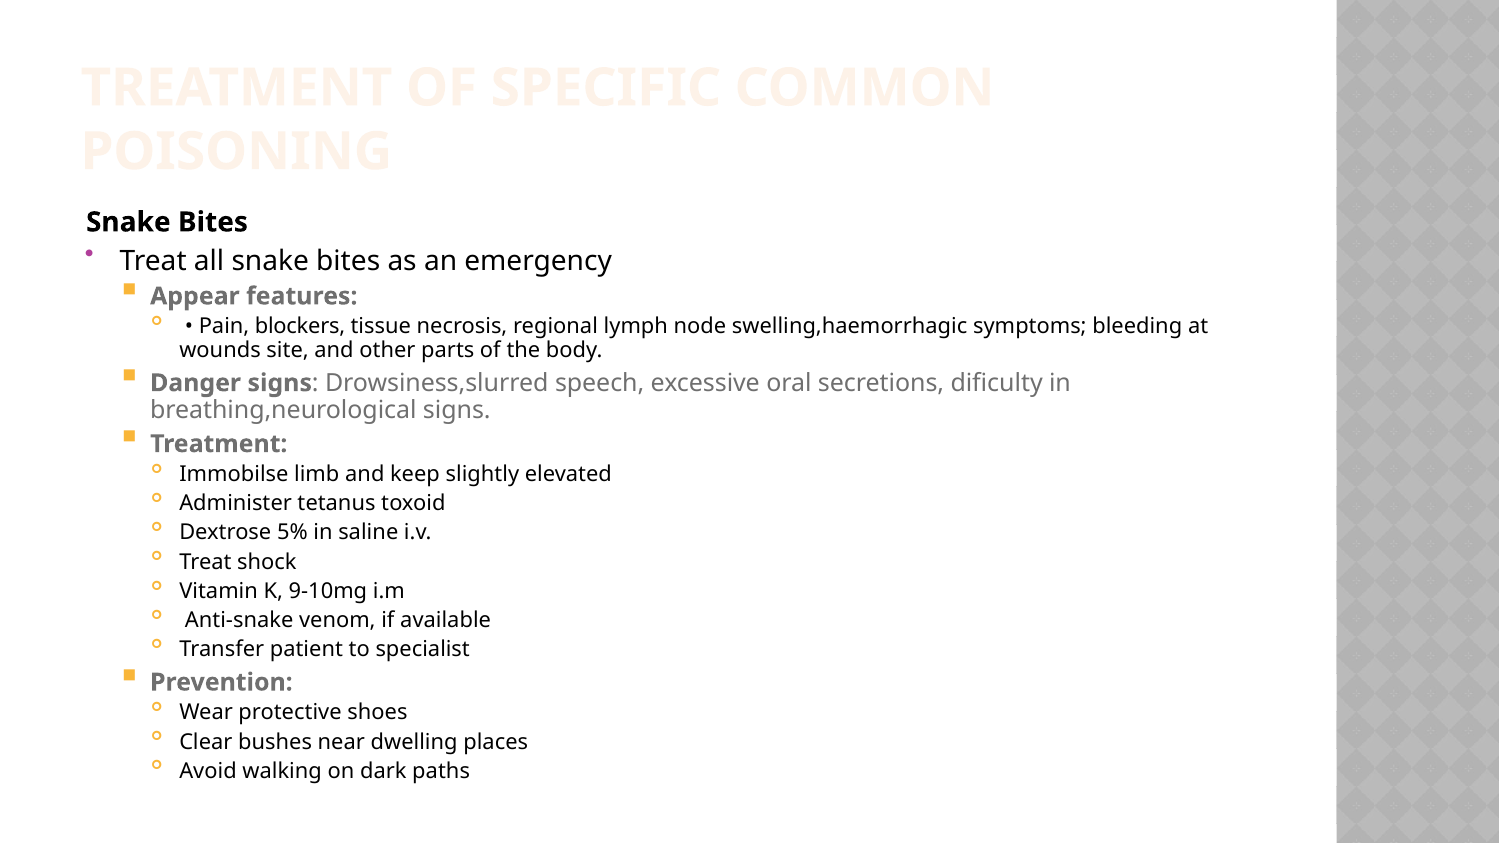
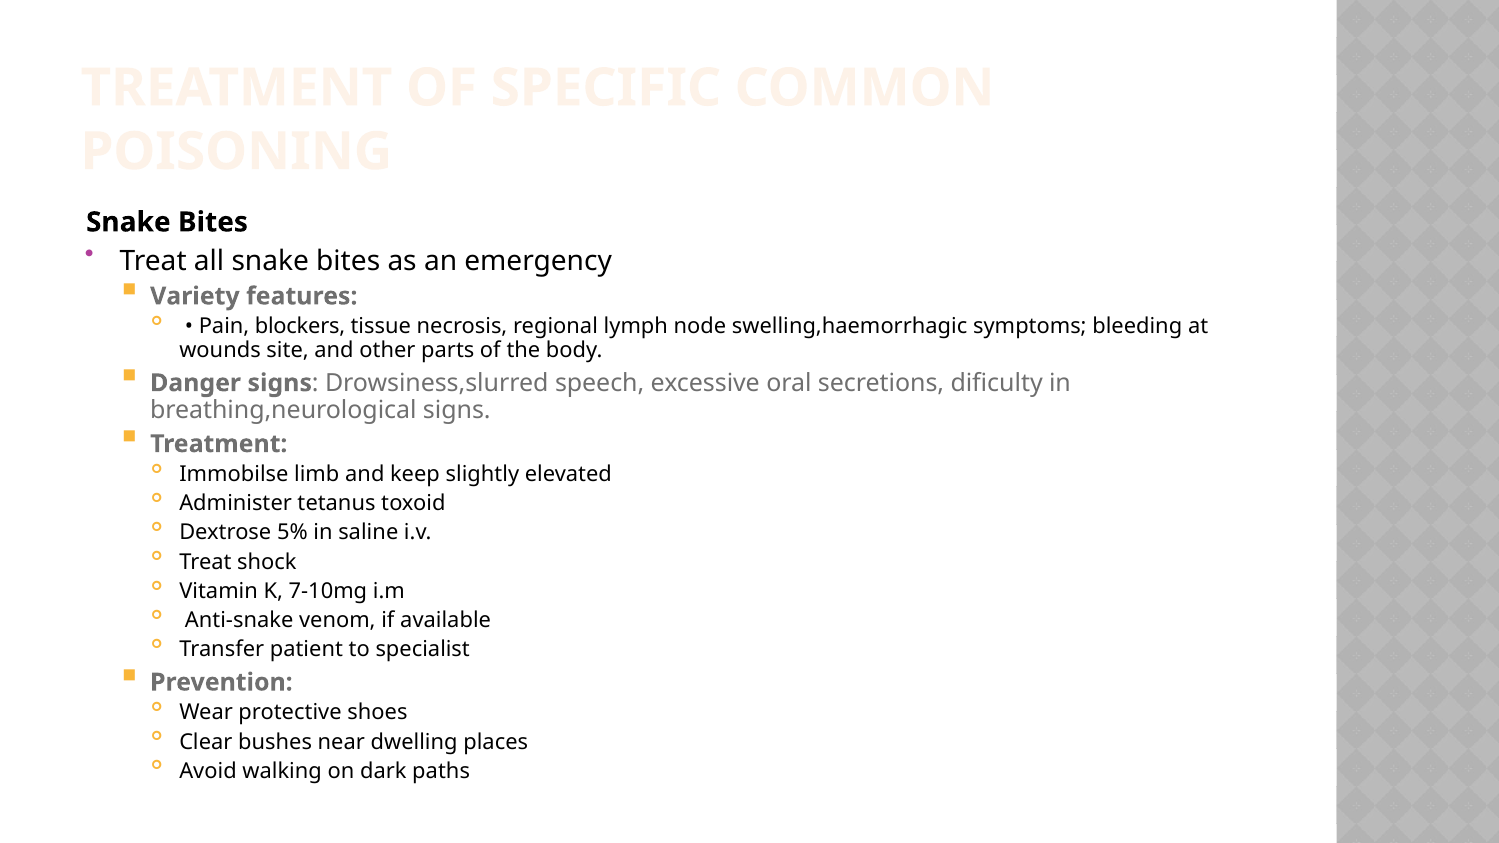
Appear: Appear -> Variety (195, 296)
9-10mg: 9-10mg -> 7-10mg (328, 591)
